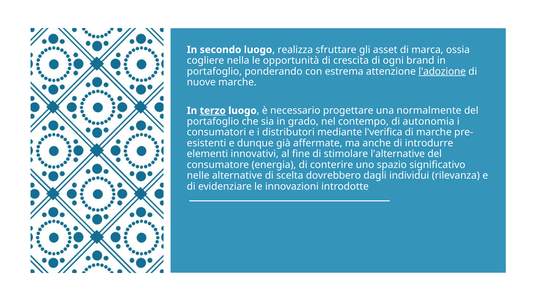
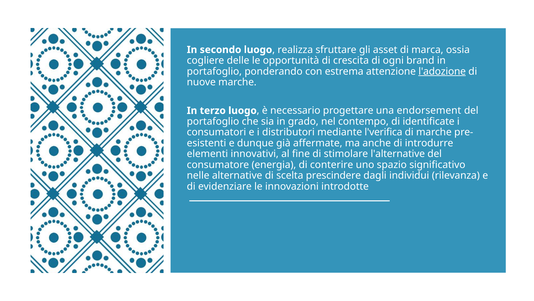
nella: nella -> delle (238, 60)
terzo underline: present -> none (213, 110)
normalmente: normalmente -> endorsement (429, 110)
autonomia: autonomia -> identificate (429, 121)
dovrebbero: dovrebbero -> prescindere (333, 175)
